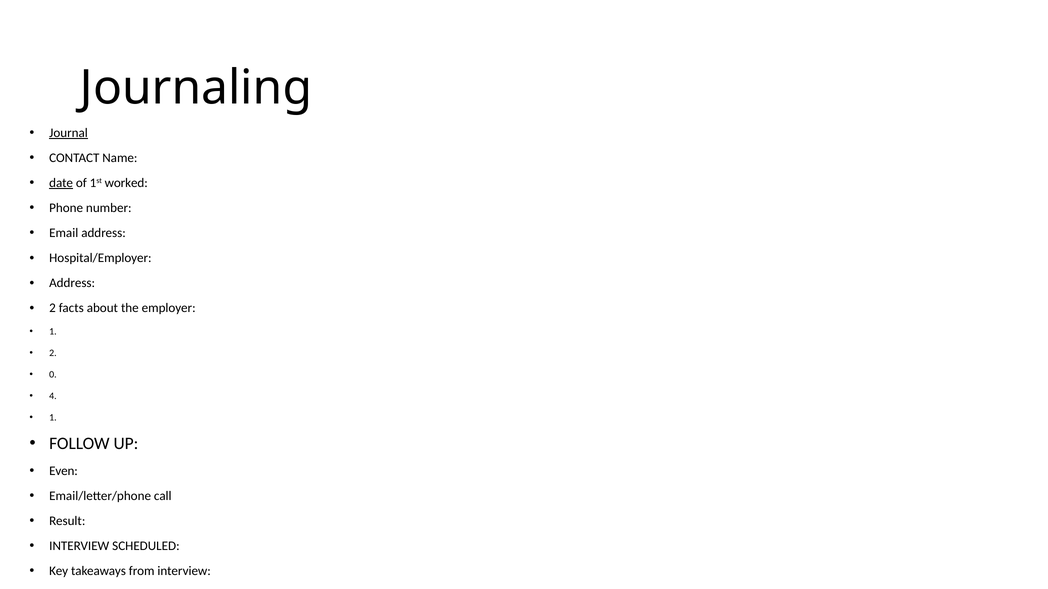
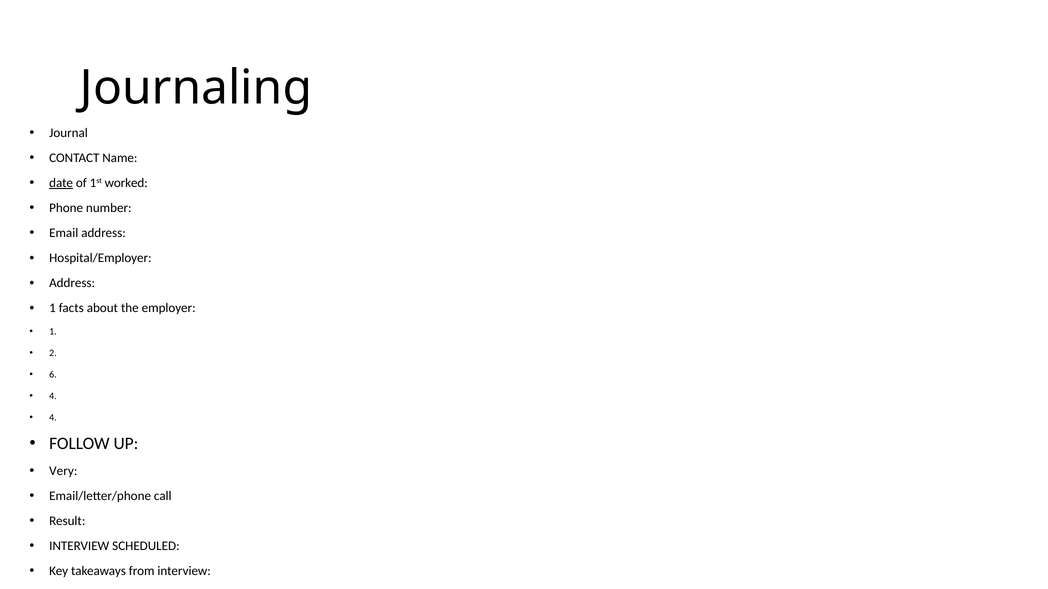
Journal underline: present -> none (69, 133)
2: 2 -> 1 (53, 308)
0: 0 -> 6 (53, 375)
1: 1 -> 4 (53, 418)
Even: Even -> Very (63, 471)
